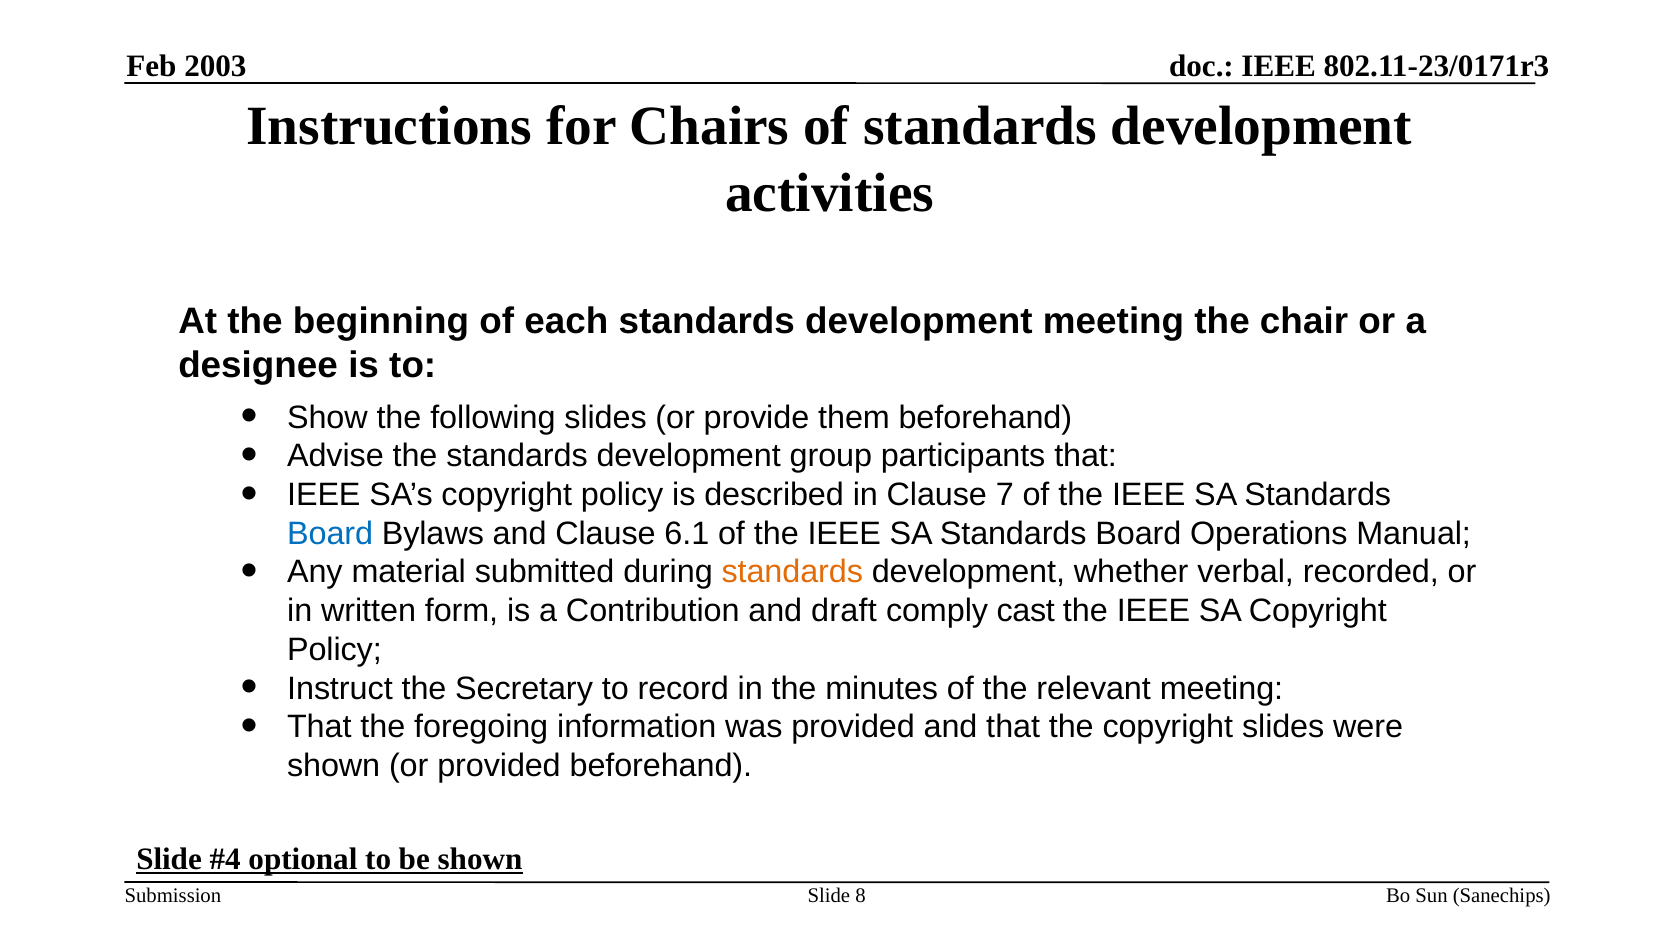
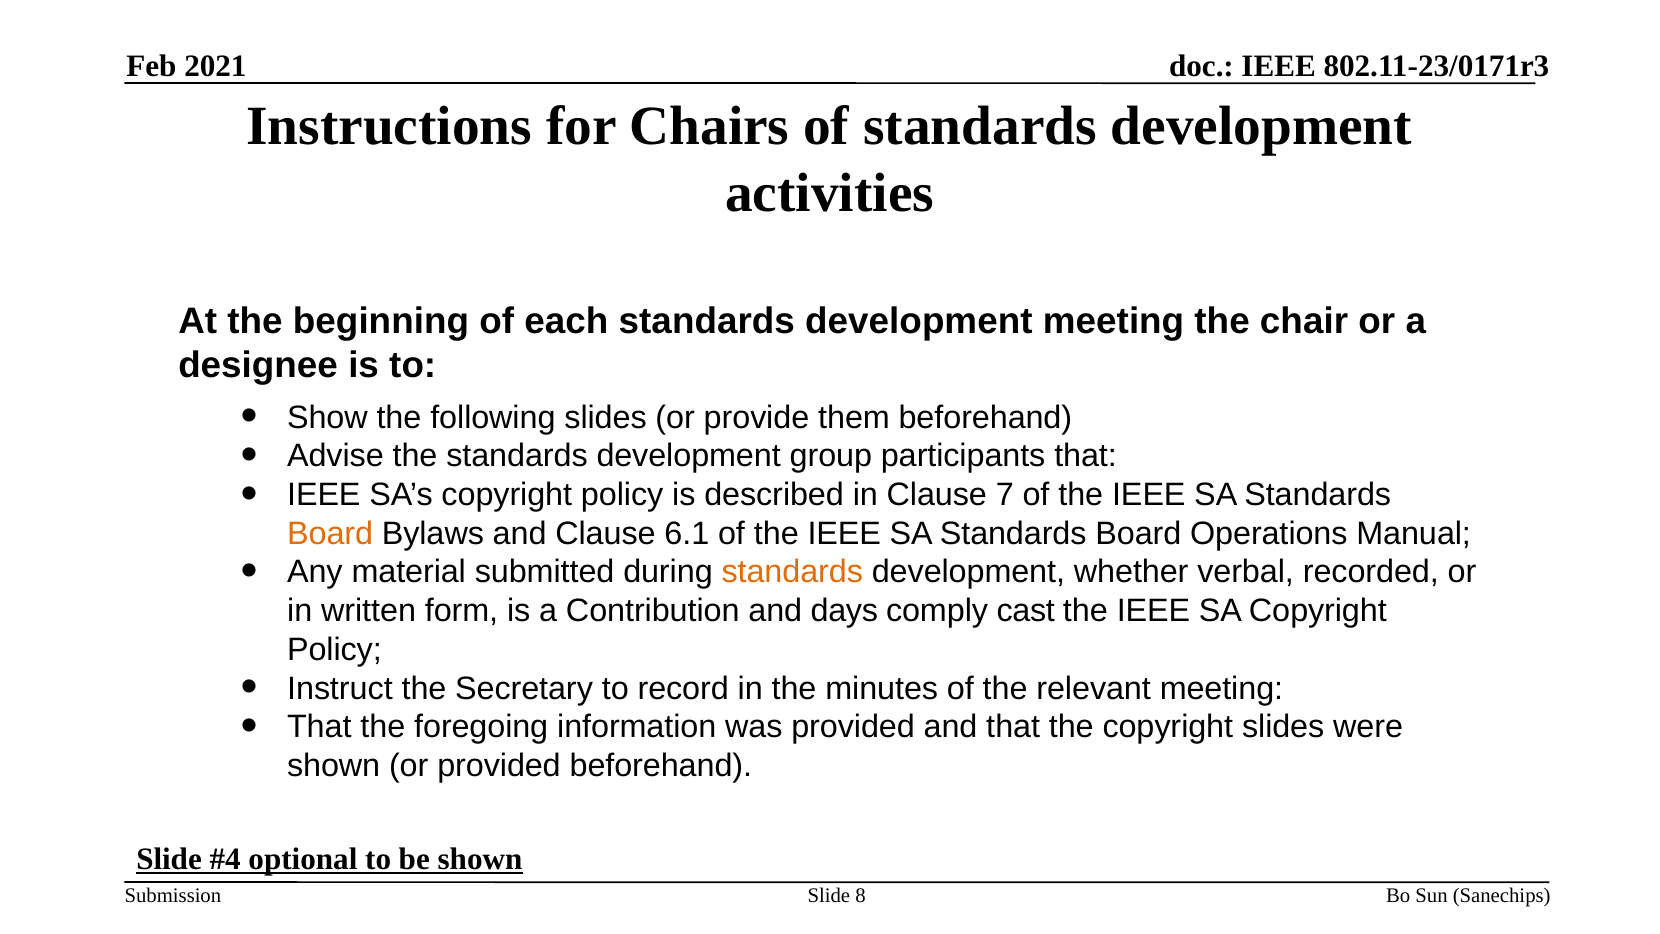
2003: 2003 -> 2021 (215, 66)
Board colour: blue -> orange (330, 533)
draft: draft -> days (844, 611)
